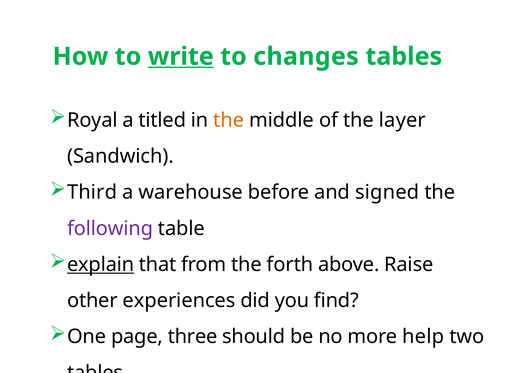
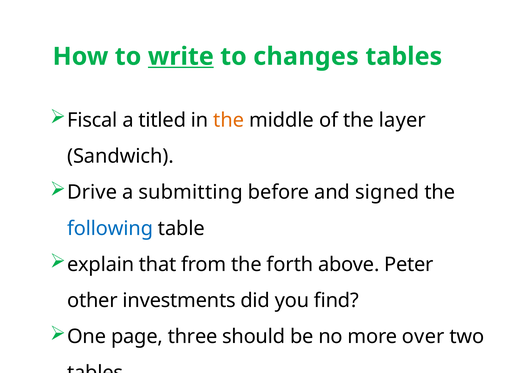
Royal: Royal -> Fiscal (92, 120)
Third: Third -> Drive (92, 193)
warehouse: warehouse -> submitting (191, 193)
following colour: purple -> blue (110, 229)
explain underline: present -> none (101, 265)
Raise: Raise -> Peter (409, 265)
experiences: experiences -> investments (179, 301)
help: help -> over (423, 337)
